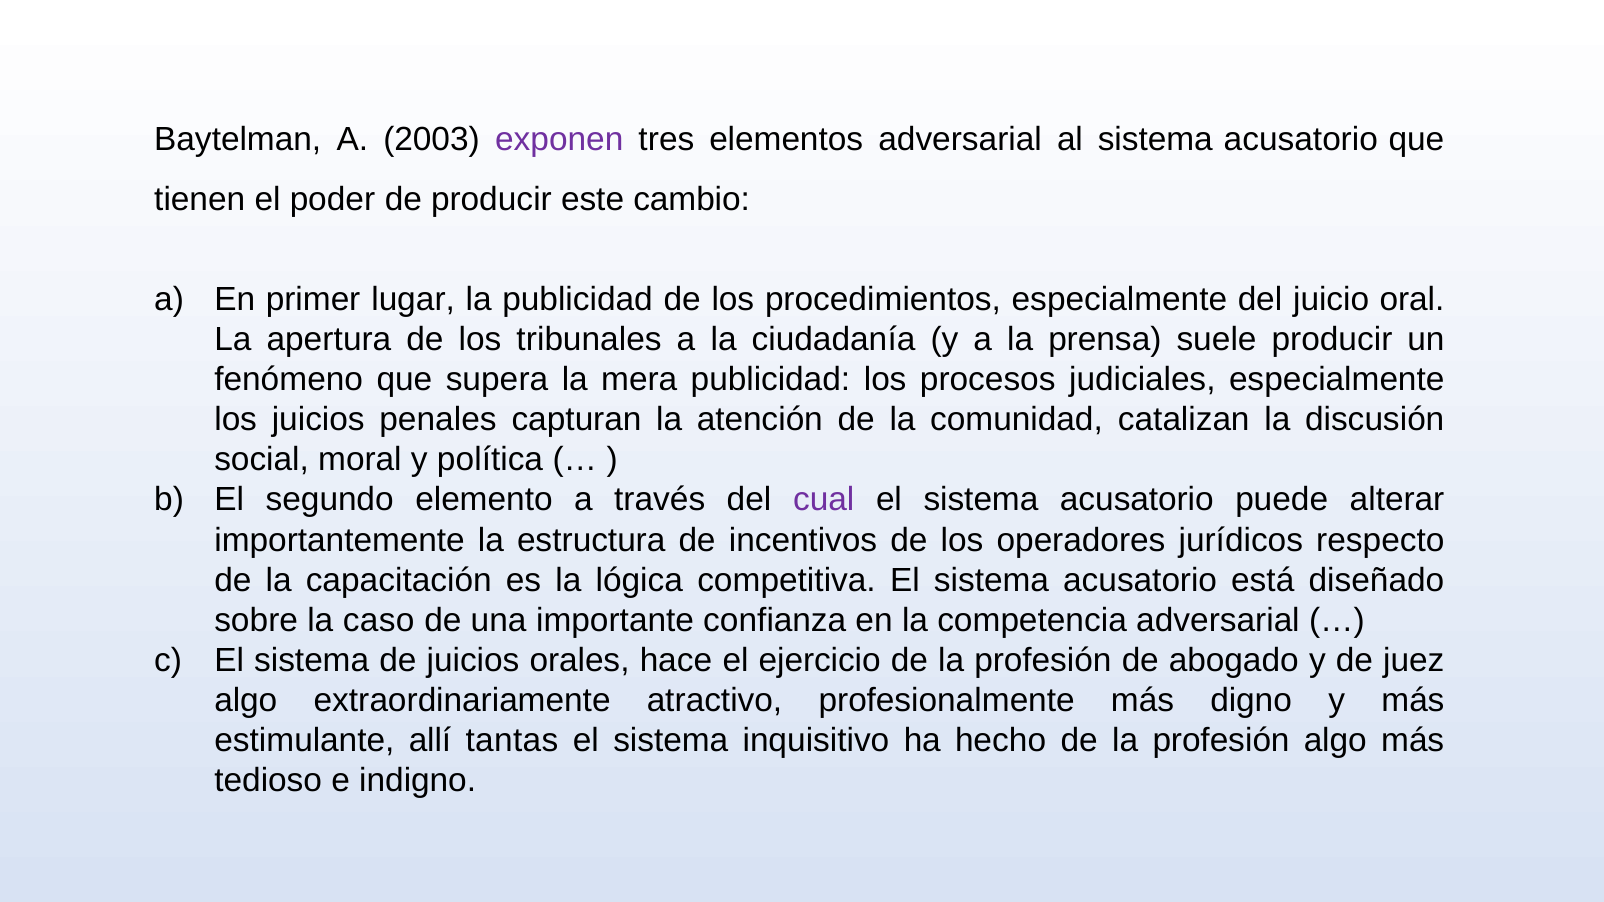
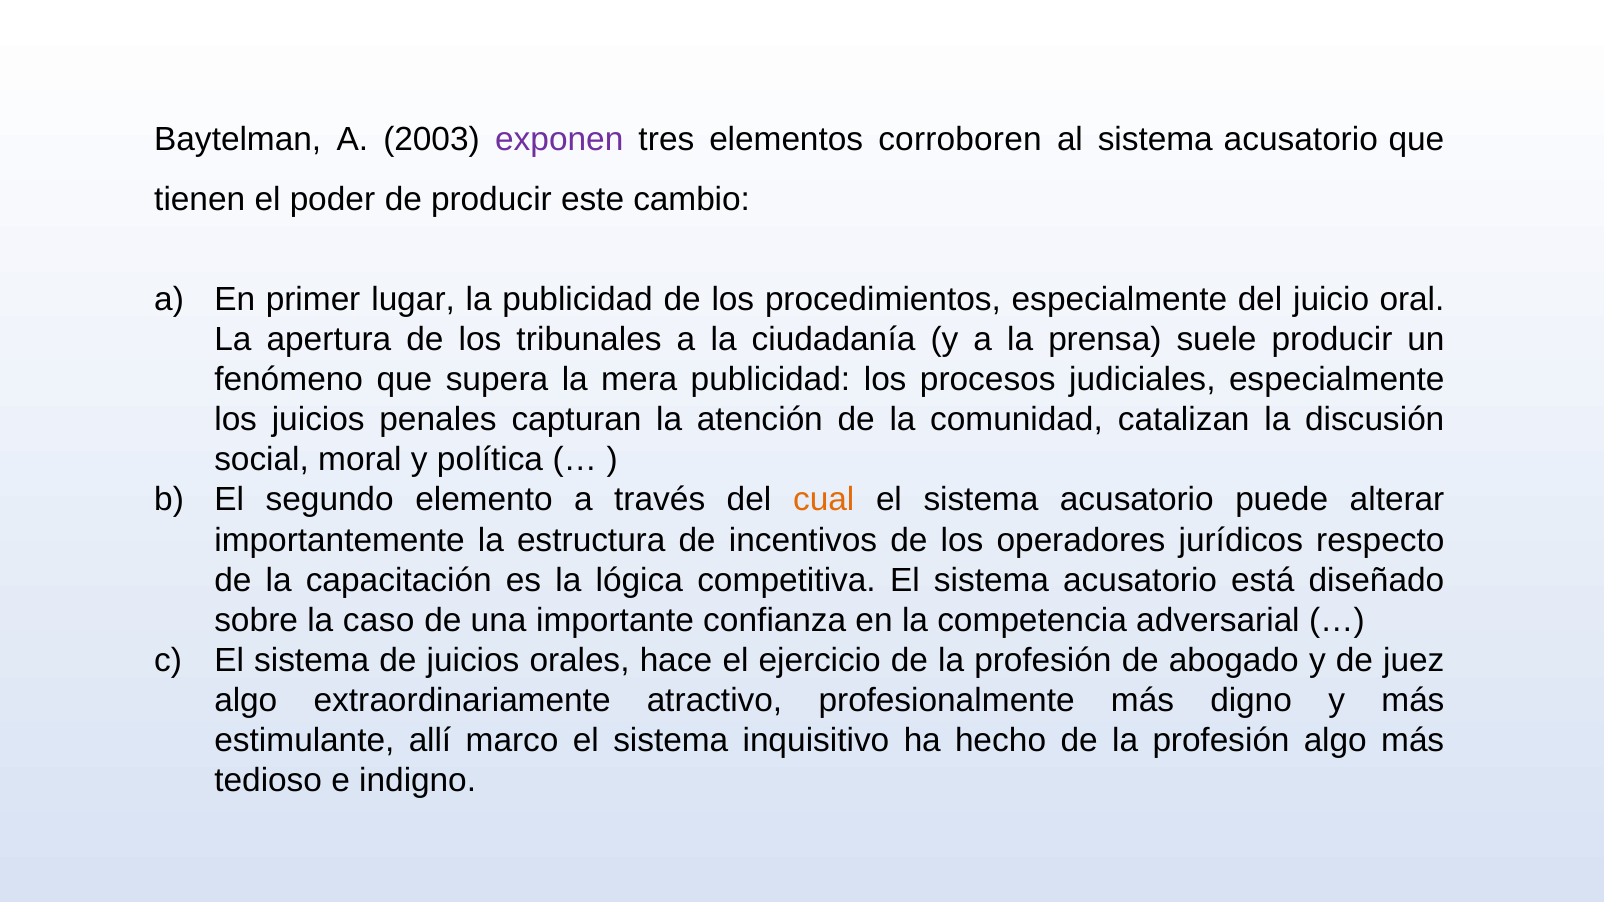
elementos adversarial: adversarial -> corroboren (960, 139)
cual colour: purple -> orange (824, 500)
tantas: tantas -> marco (512, 741)
